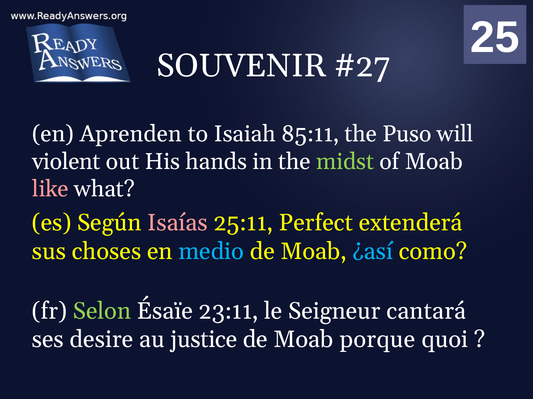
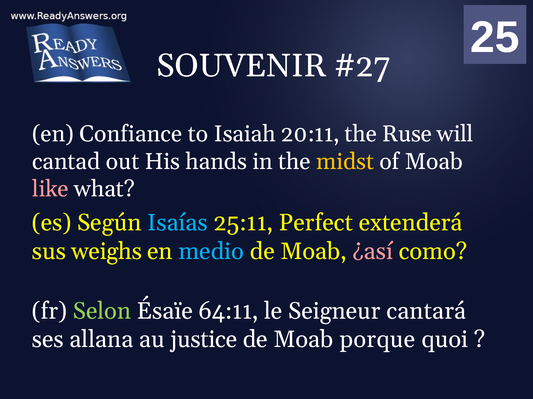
Aprenden: Aprenden -> Confiance (131, 134)
85:11: 85:11 -> 20:11 (310, 134)
Puso: Puso -> Ruse (407, 134)
violent: violent -> cantad (66, 162)
midst colour: light green -> yellow (345, 162)
Isaías colour: pink -> light blue (177, 223)
choses: choses -> weighs (107, 252)
¿así colour: light blue -> pink (373, 252)
23:11: 23:11 -> 64:11 (229, 312)
desire: desire -> allana (101, 340)
